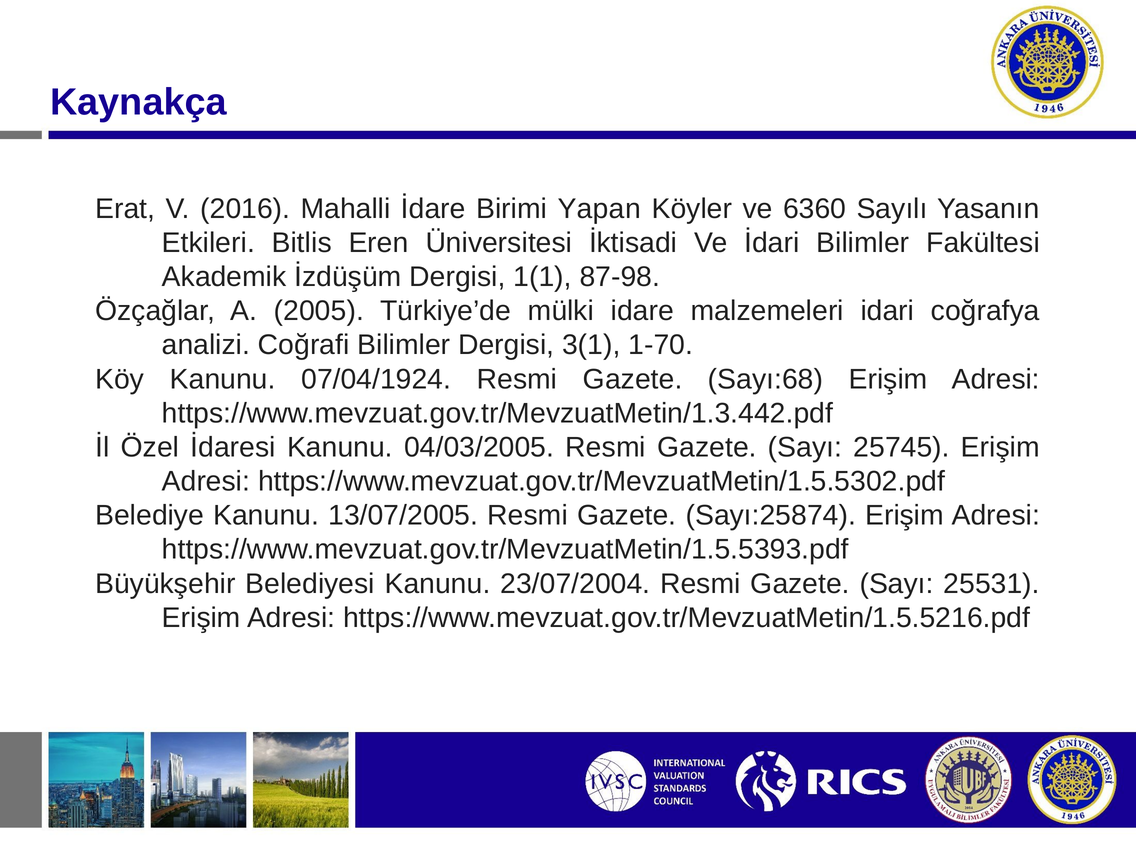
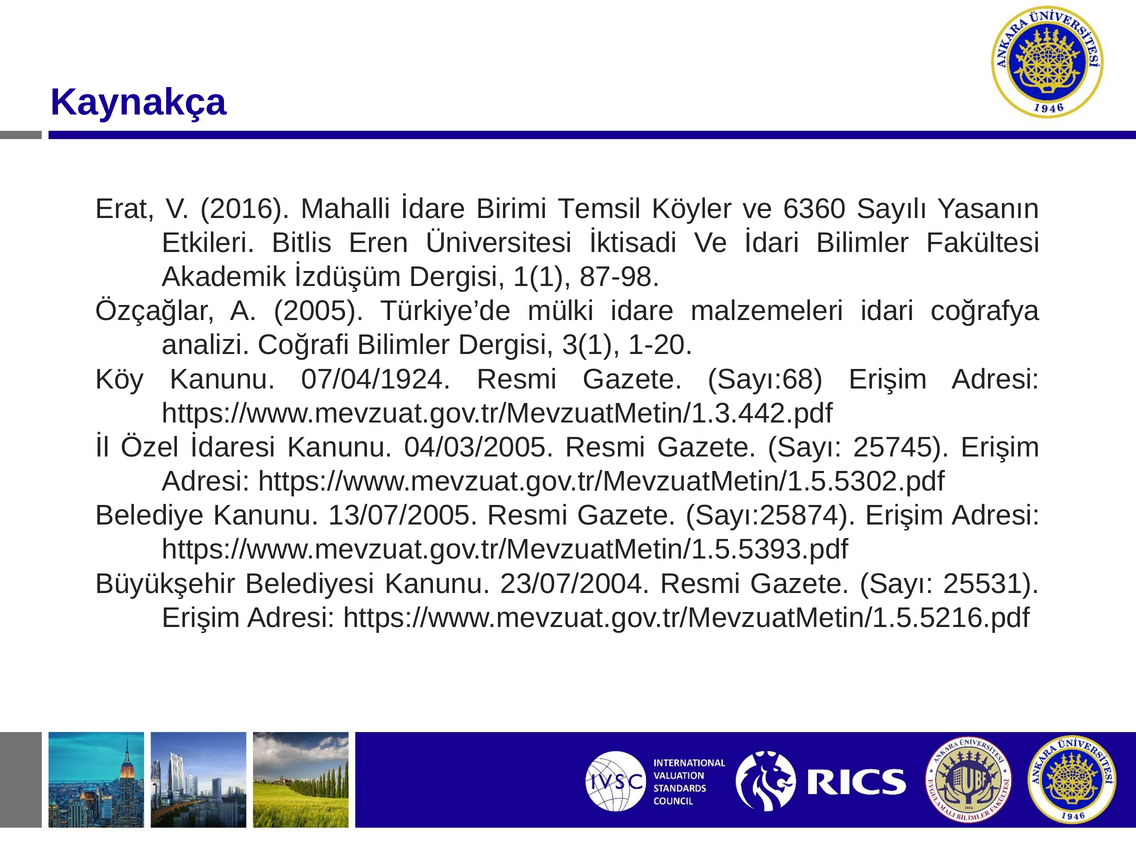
Yapan: Yapan -> Temsil (599, 209)
1-70: 1-70 -> 1-20 (661, 345)
